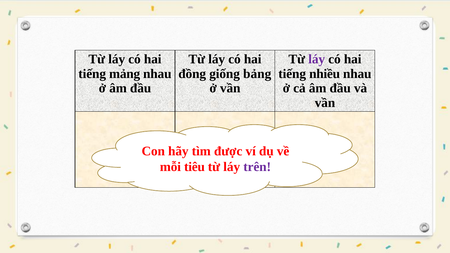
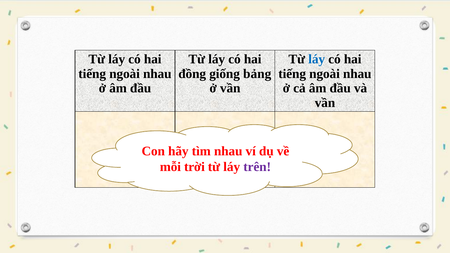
láy colour: purple -> blue (317, 59)
mảng: mảng -> ngoài (125, 74)
nhiều: nhiều -> ngoài (325, 74)
tìm được: được -> nhau (228, 151)
tiêu: tiêu -> trời (194, 167)
